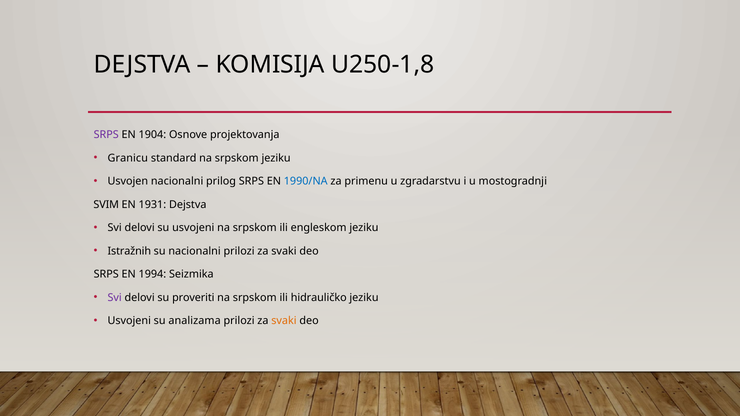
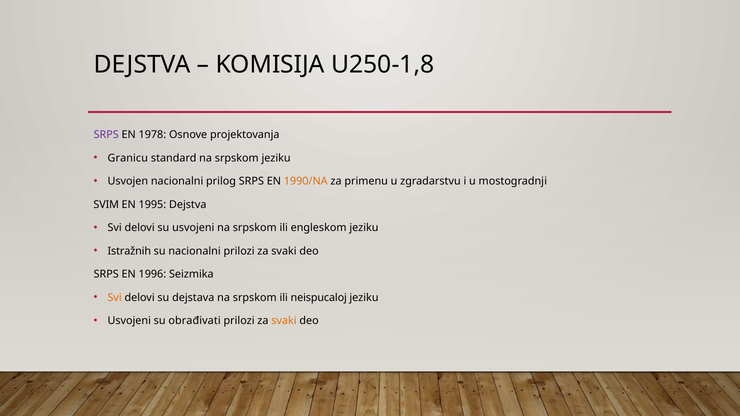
1904: 1904 -> 1978 (152, 135)
1990/NA colour: blue -> orange (306, 181)
1931: 1931 -> 1995 (152, 205)
1994: 1994 -> 1996 (152, 274)
Svi colour: purple -> orange (115, 298)
proveriti: proveriti -> dejstava (193, 298)
hidrauličko: hidrauličko -> neispucaloj (319, 298)
analizama: analizama -> obrađivati (195, 321)
